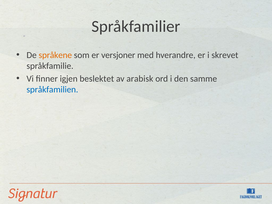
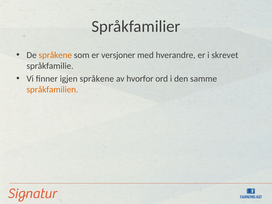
igjen beslektet: beslektet -> språkene (97, 79)
arabisk: arabisk -> hvorfor (140, 79)
språkfamilien colour: blue -> orange (52, 89)
